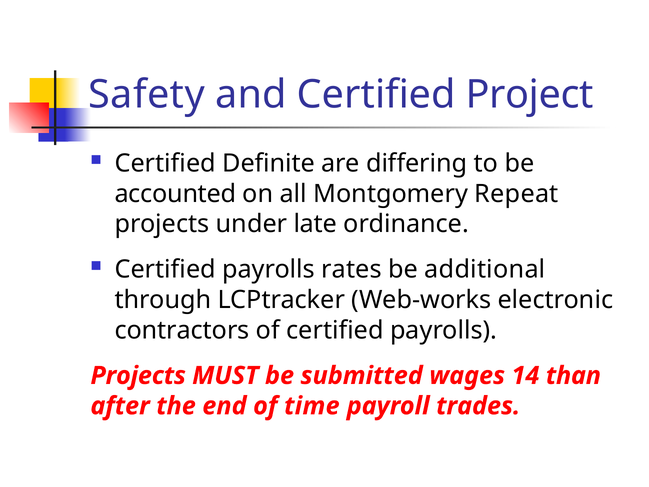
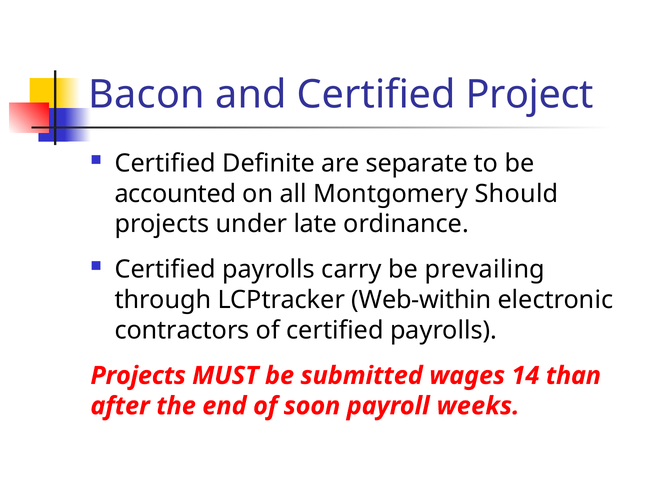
Safety: Safety -> Bacon (147, 95)
differing: differing -> separate (417, 163)
Repeat: Repeat -> Should (517, 194)
rates: rates -> carry (352, 269)
additional: additional -> prevailing (485, 269)
Web-works: Web-works -> Web-within (421, 300)
time: time -> soon (312, 406)
trades: trades -> weeks (478, 406)
